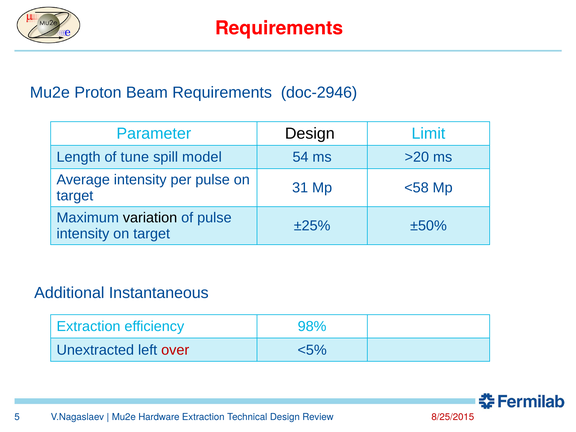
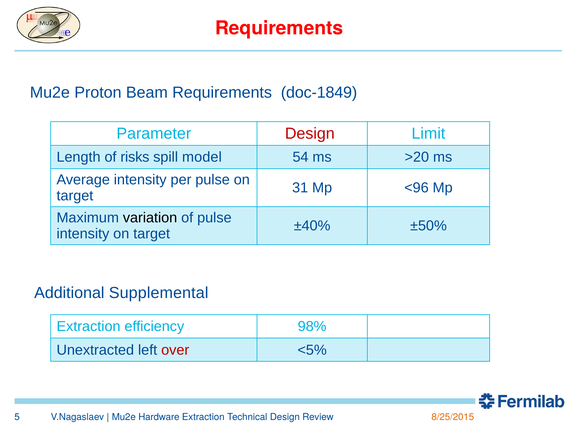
doc-2946: doc-2946 -> doc-1849 (319, 93)
Design colour: black -> red (310, 134)
tune: tune -> risks (135, 157)
<58: <58 -> <96 (416, 188)
±25%: ±25% -> ±40% (312, 226)
Instantaneous: Instantaneous -> Supplemental (159, 293)
8/25/2015 colour: red -> orange (453, 417)
